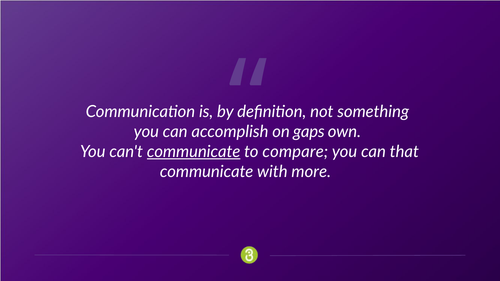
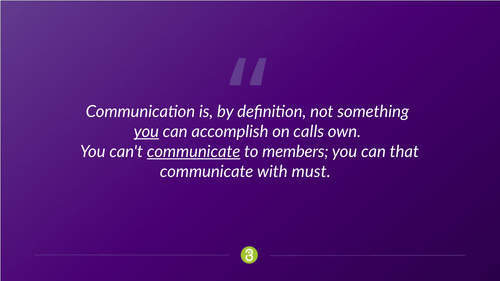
you underline: none -> present (146, 132)
gaps: gaps -> calls (309, 132)
compare: compare -> members (295, 152)
more: more -> must (311, 172)
